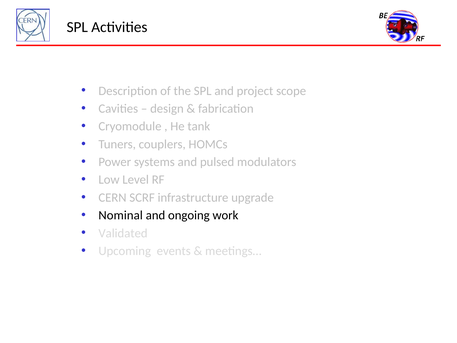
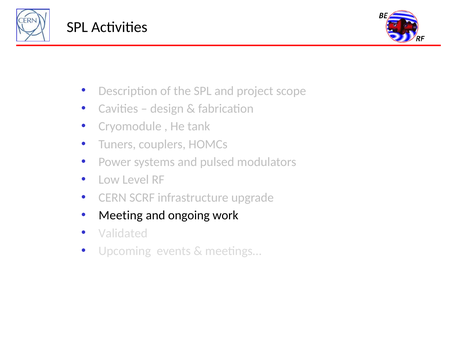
Nominal: Nominal -> Meeting (121, 215)
